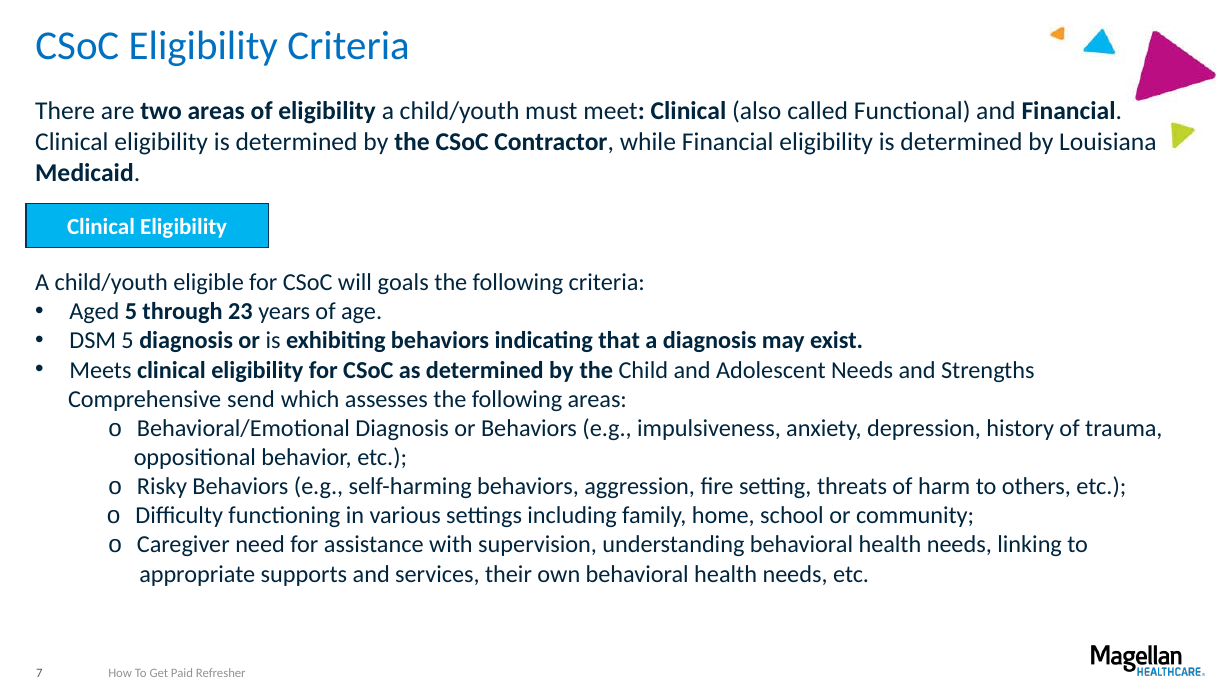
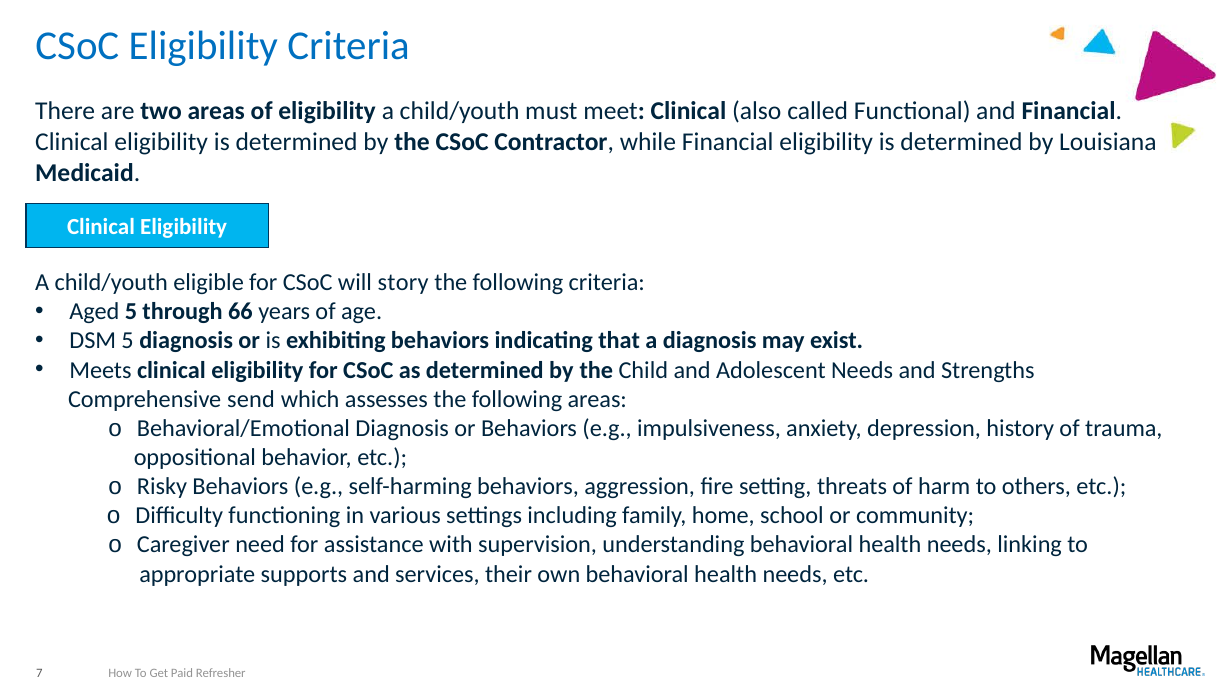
goals: goals -> story (403, 282)
23: 23 -> 66 (240, 312)
